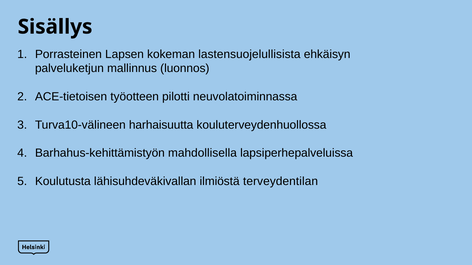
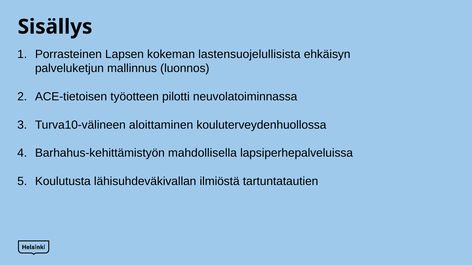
harhaisuutta: harhaisuutta -> aloittaminen (161, 125)
terveydentilan: terveydentilan -> tartuntatautien (281, 182)
